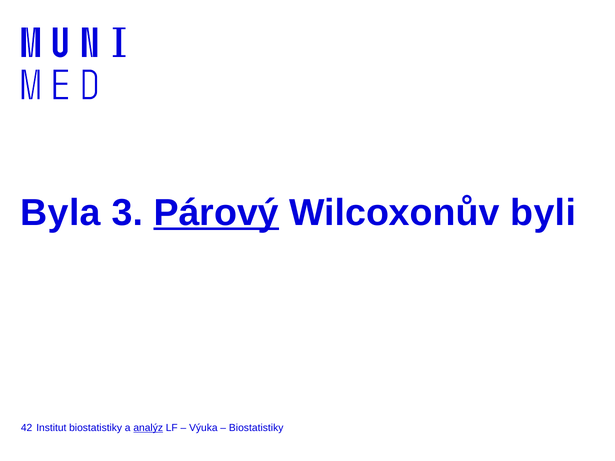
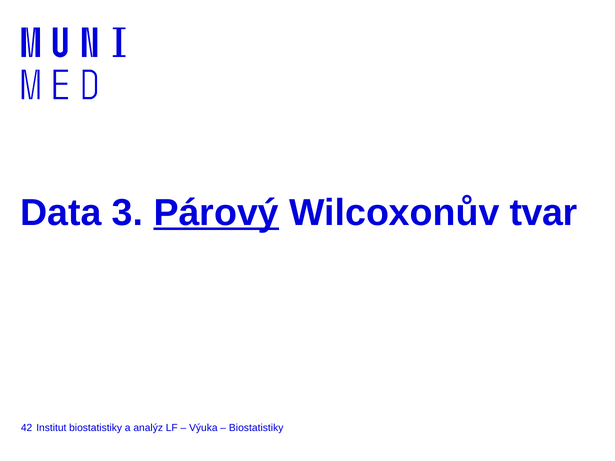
Byla: Byla -> Data (61, 213)
byli: byli -> tvar (544, 213)
analýz underline: present -> none (148, 428)
